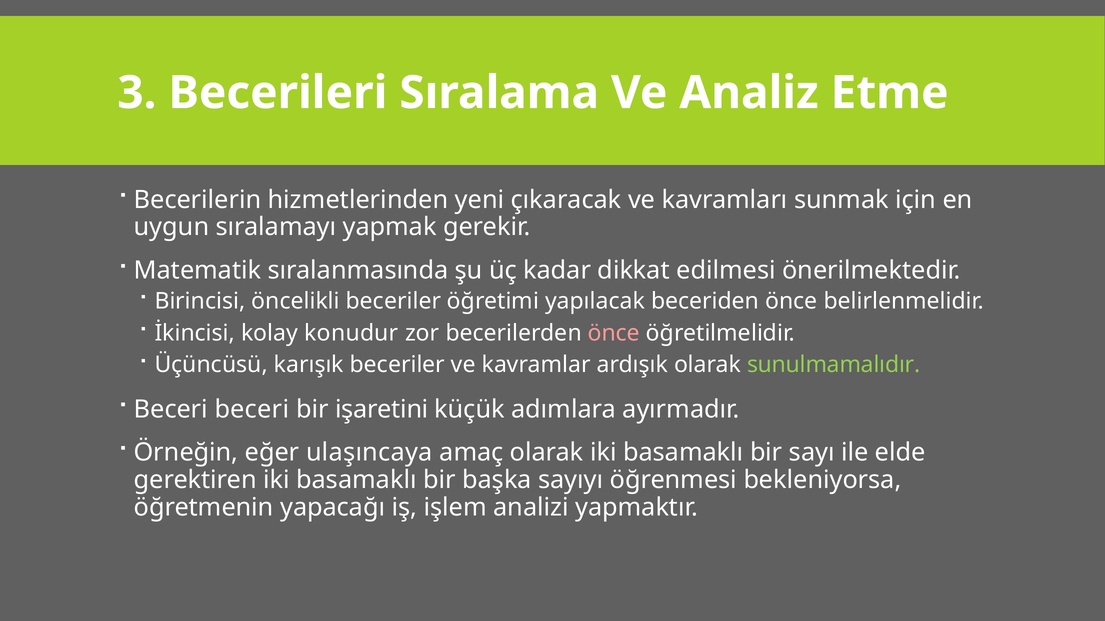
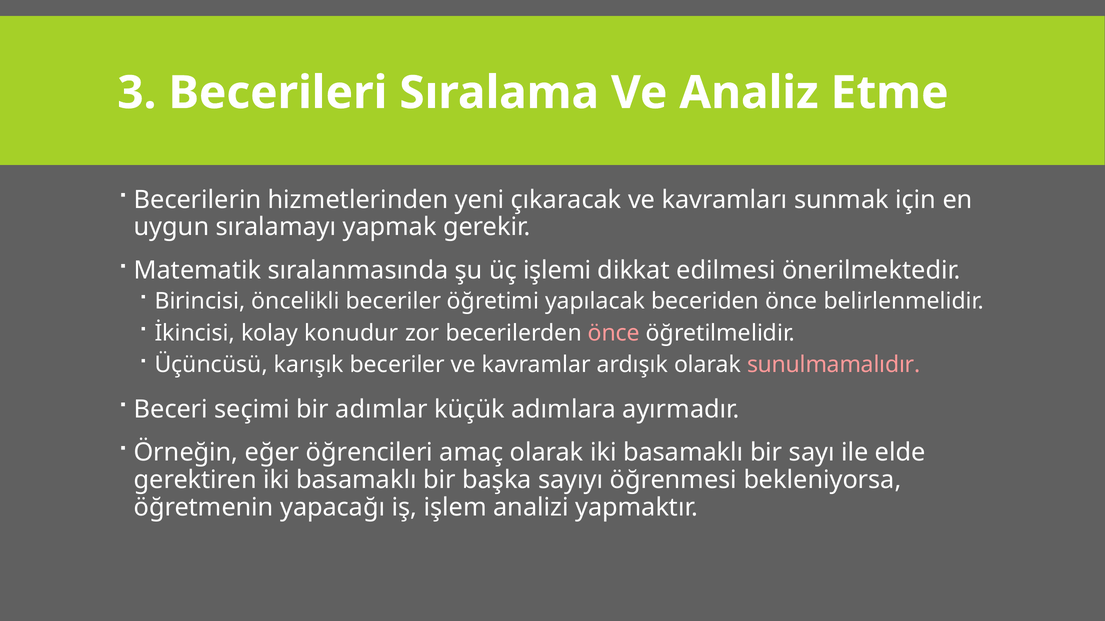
kadar: kadar -> işlemi (557, 271)
sunulmamalıdır colour: light green -> pink (834, 365)
Beceri beceri: beceri -> seçimi (252, 410)
işaretini: işaretini -> adımlar (381, 410)
ulaşıncaya: ulaşıncaya -> öğrencileri (369, 453)
